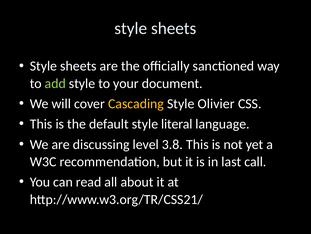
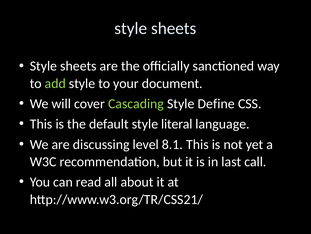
Cascading colour: yellow -> light green (136, 103)
Olivier: Olivier -> Define (216, 103)
3.8: 3.8 -> 8.1 (172, 144)
